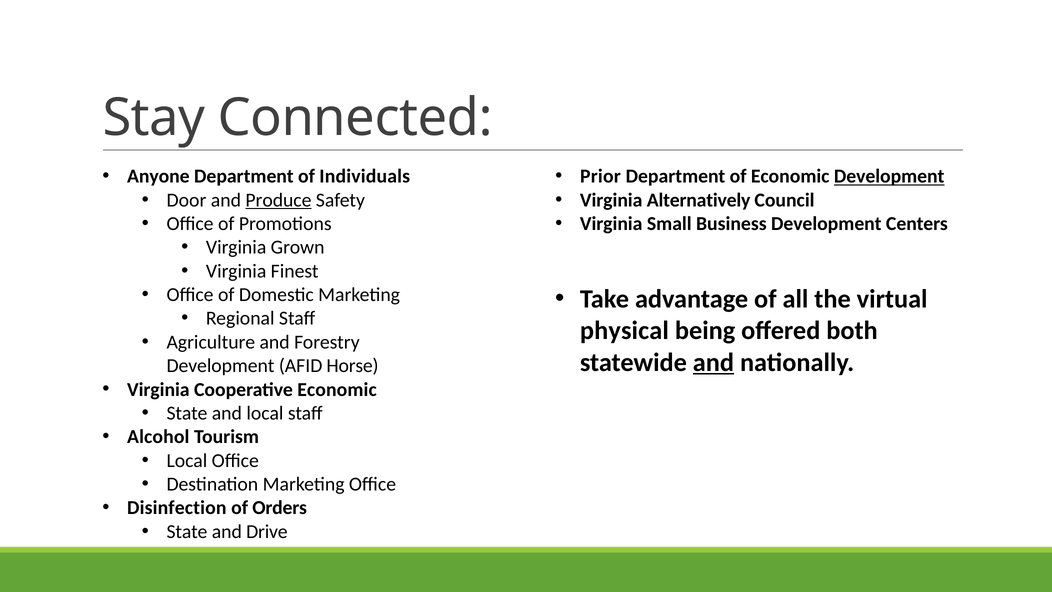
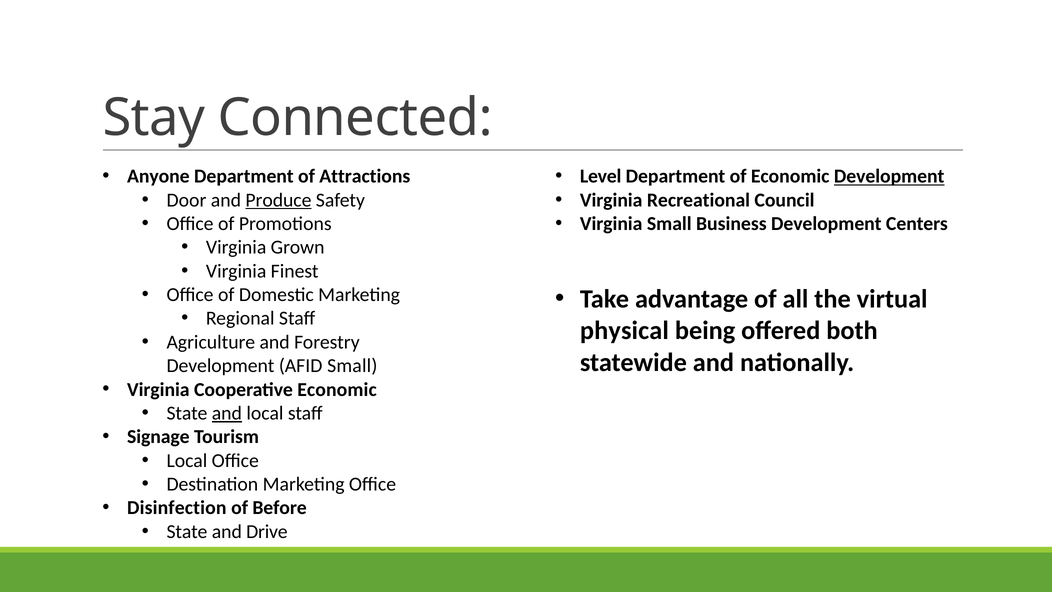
Individuals: Individuals -> Attractions (365, 176)
Prior: Prior -> Level (601, 176)
Alternatively: Alternatively -> Recreational (698, 200)
and underline: present -> none (713, 362)
AFID Horse: Horse -> Small (352, 366)
and underline: none -> present (227, 413)
Alcohol: Alcohol -> Signage (158, 437)
Orders: Orders -> Before (280, 508)
